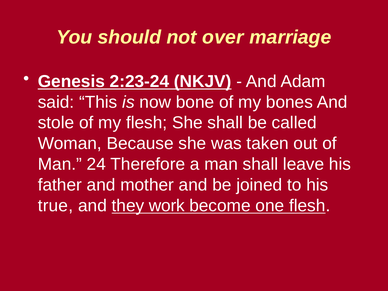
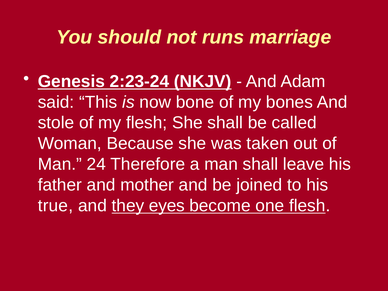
over: over -> runs (223, 37)
work: work -> eyes (167, 206)
